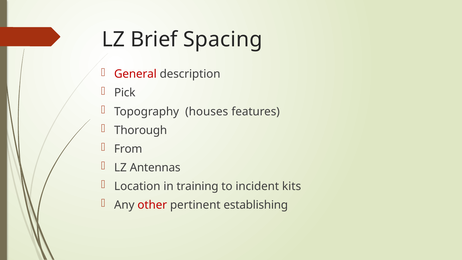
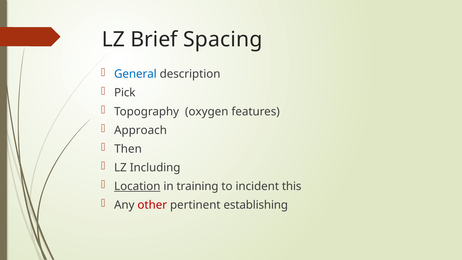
General colour: red -> blue (135, 74)
houses: houses -> oxygen (207, 111)
Thorough: Thorough -> Approach (141, 130)
From: From -> Then (128, 149)
Antennas: Antennas -> Including (155, 167)
Location underline: none -> present (137, 186)
kits: kits -> this (292, 186)
